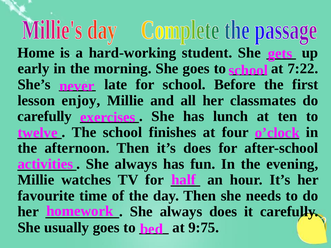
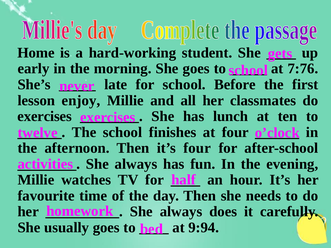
7:22: 7:22 -> 7:76 (303, 69)
carefully: carefully -> exercises (45, 116)
it’s does: does -> four (197, 148)
9:75: 9:75 -> 9:94 (204, 228)
